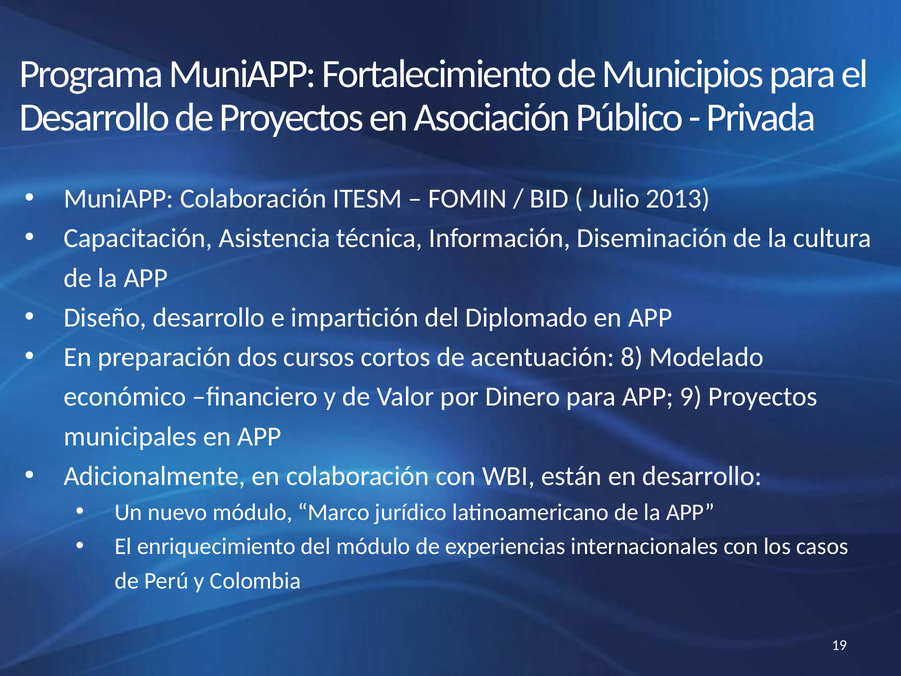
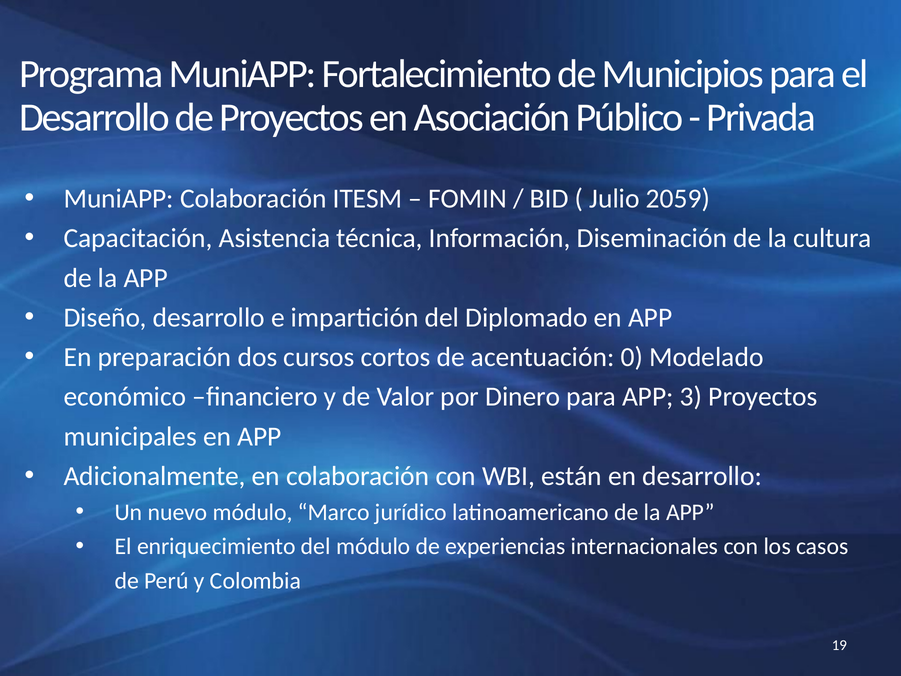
2013: 2013 -> 2059 (678, 199)
8: 8 -> 0 (632, 357)
9: 9 -> 3 (691, 397)
